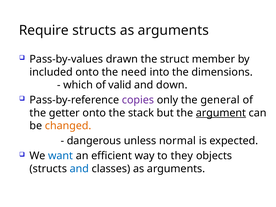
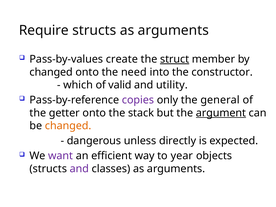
drawn: drawn -> create (122, 59)
struct underline: none -> present (175, 59)
included: included -> changed (51, 72)
dimensions: dimensions -> constructor (222, 72)
down: down -> utility (172, 85)
normal: normal -> directly (178, 141)
want colour: blue -> purple (61, 156)
they: they -> year (182, 156)
and colour: blue -> purple (79, 169)
